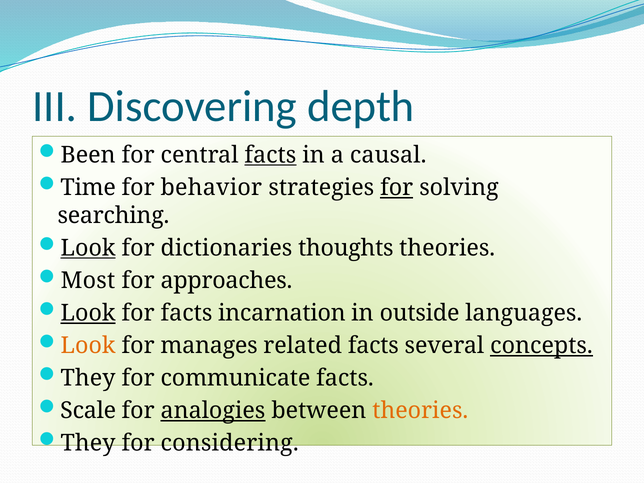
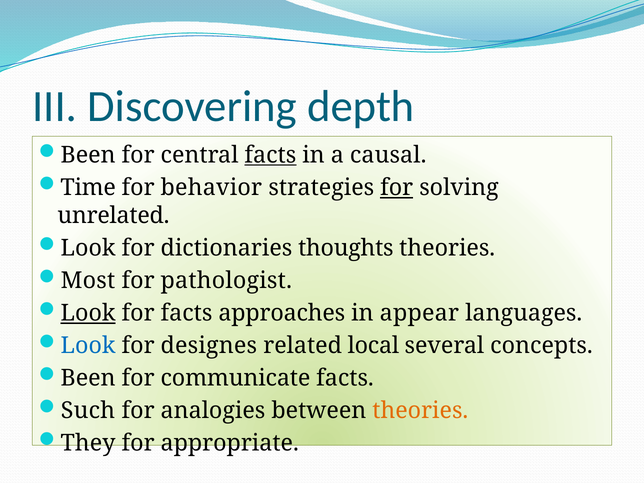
searching: searching -> unrelated (113, 215)
Look underline: present -> none (88, 248)
approaches: approaches -> pathologist (226, 281)
incarnation: incarnation -> approaches (282, 313)
outside: outside -> appear (419, 313)
Look colour: orange -> blue (88, 346)
manages: manages -> designes (209, 346)
related facts: facts -> local (373, 346)
concepts underline: present -> none (541, 346)
They: They -> Been (88, 378)
Scale: Scale -> Such (88, 411)
analogies underline: present -> none (213, 411)
considering: considering -> appropriate (230, 443)
